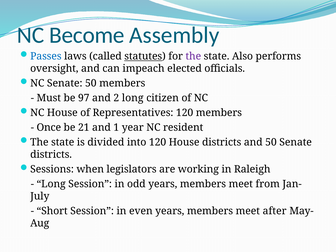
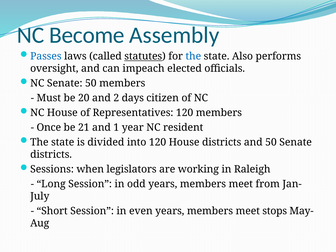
the colour: purple -> blue (193, 56)
97: 97 -> 20 (84, 98)
2 long: long -> days (133, 98)
after: after -> stops (275, 211)
